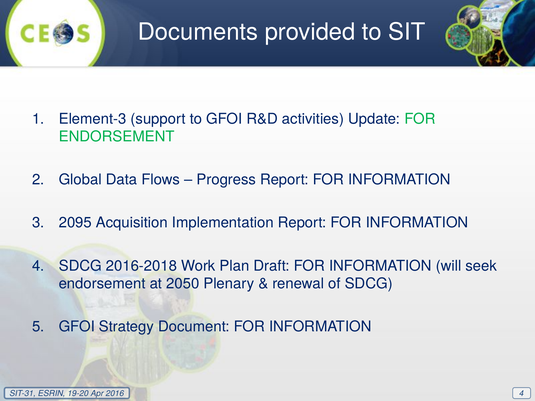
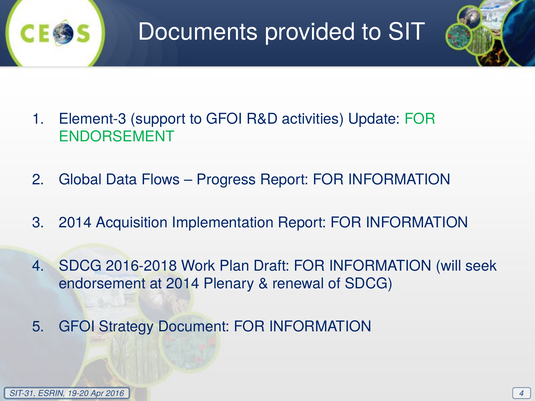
2095: 2095 -> 2014 (75, 223)
at 2050: 2050 -> 2014 (183, 284)
